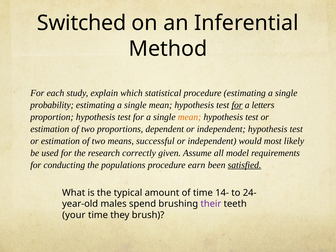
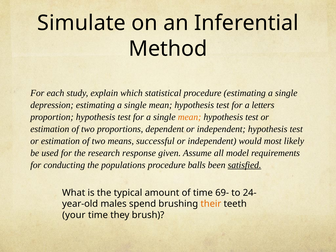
Switched: Switched -> Simulate (82, 23)
probability: probability -> depression (52, 105)
for underline: present -> none (237, 105)
correctly: correctly -> response (139, 153)
earn: earn -> balls (197, 165)
14-: 14- -> 69- (222, 193)
their colour: purple -> orange (211, 204)
